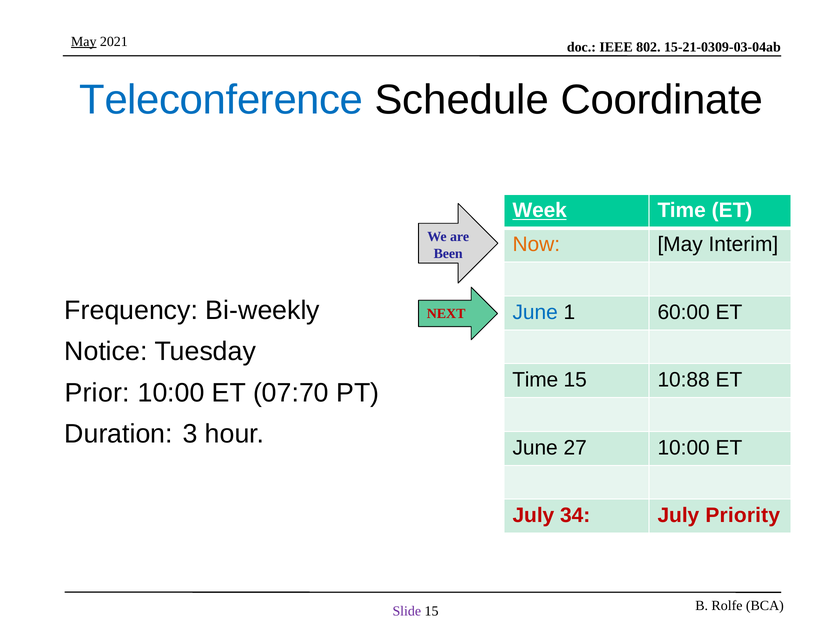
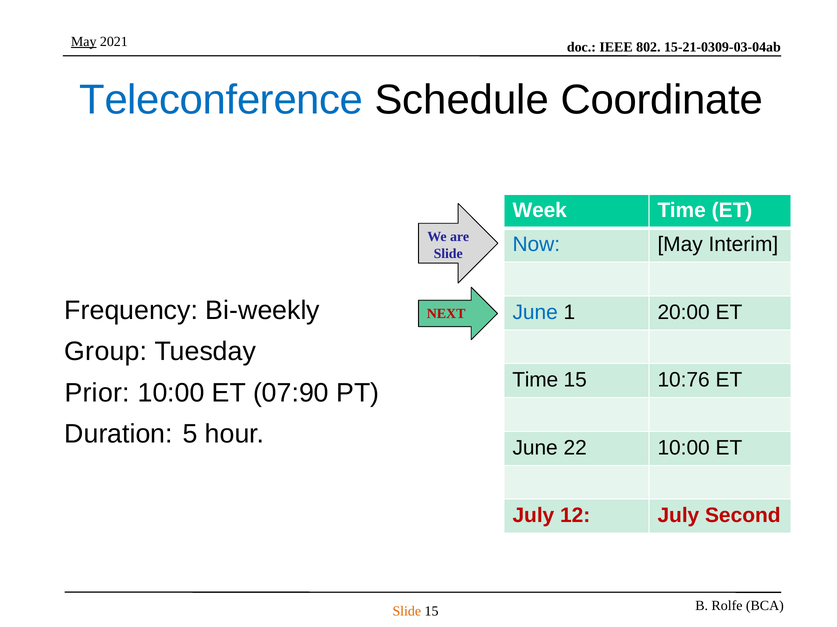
Week underline: present -> none (540, 211)
Now colour: orange -> blue (536, 245)
Been: Been -> Slide (448, 254)
60:00: 60:00 -> 20:00 (684, 313)
Notice: Notice -> Group (106, 352)
10:88: 10:88 -> 10:76 (684, 380)
07:70: 07:70 -> 07:90 (291, 393)
3: 3 -> 5 (190, 435)
27: 27 -> 22 (575, 448)
34: 34 -> 12 (575, 516)
Priority: Priority -> Second (743, 516)
Slide colour: purple -> orange (407, 612)
